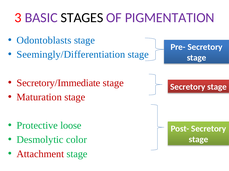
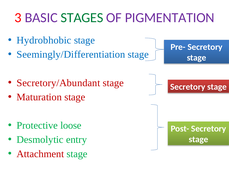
STAGES colour: black -> green (82, 18)
Odontoblasts: Odontoblasts -> Hydrobhobic (44, 40)
Secretory/Immediate: Secretory/Immediate -> Secretory/Abundant (58, 83)
color: color -> entry (76, 140)
